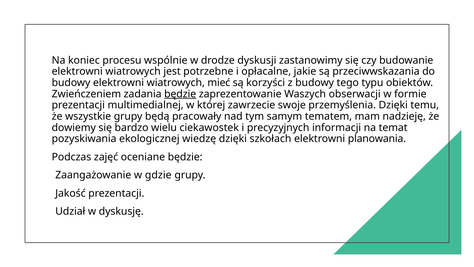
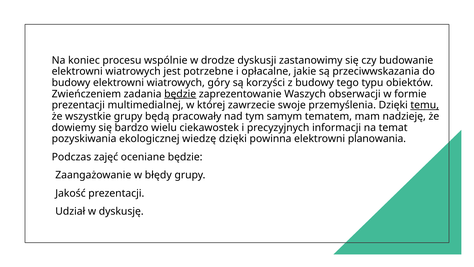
mieć: mieć -> góry (219, 83)
temu underline: none -> present (425, 105)
szkołach: szkołach -> powinna (271, 139)
gdzie: gdzie -> błędy (158, 175)
